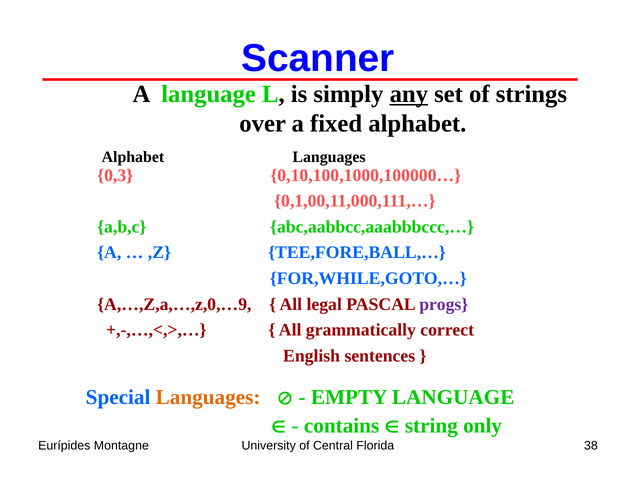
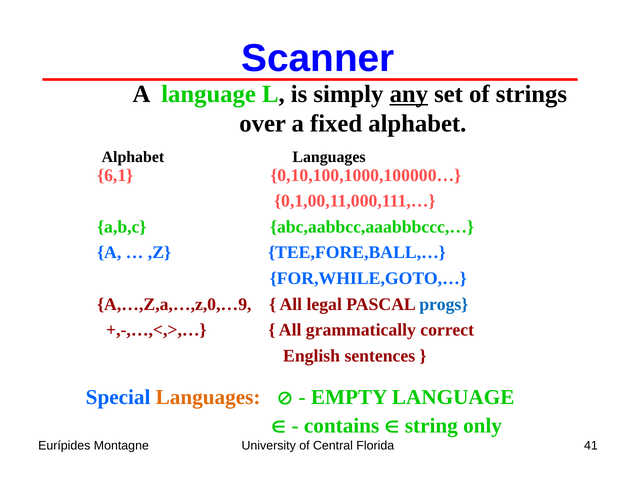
0,3: 0,3 -> 6,1 (115, 175)
progs colour: purple -> blue (444, 304)
38: 38 -> 41 (591, 446)
